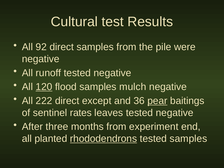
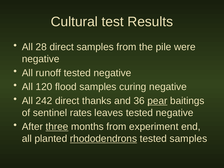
92: 92 -> 28 (41, 47)
120 underline: present -> none (44, 87)
mulch: mulch -> curing (133, 87)
222: 222 -> 242 (44, 101)
except: except -> thanks (97, 101)
three underline: none -> present (57, 127)
